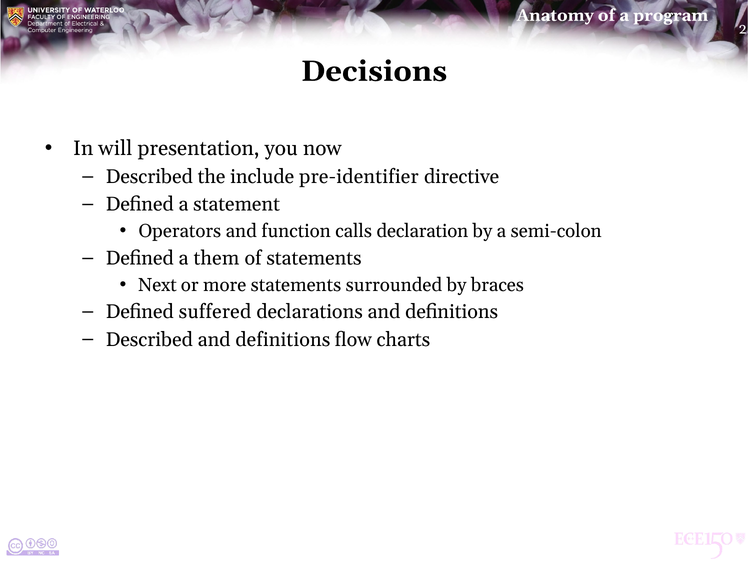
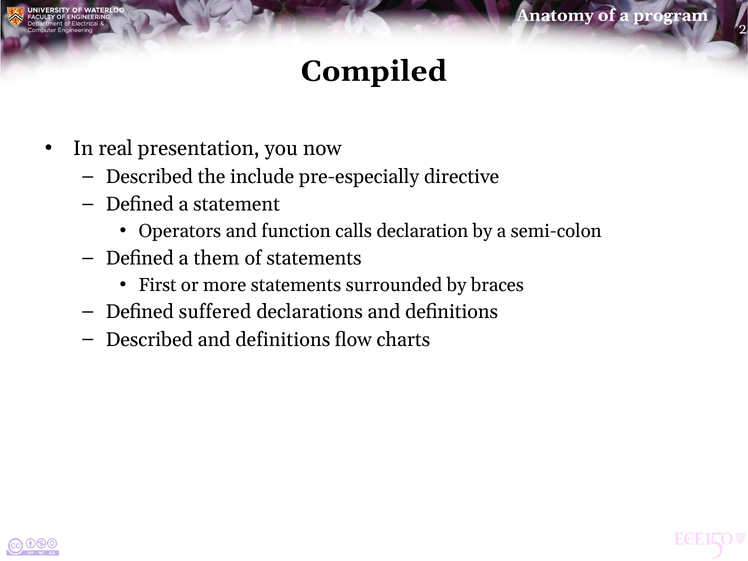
Decisions: Decisions -> Compiled (374, 71)
will: will -> real (116, 149)
pre-identifier: pre-identifier -> pre-especially (359, 177)
Next: Next -> First (157, 285)
